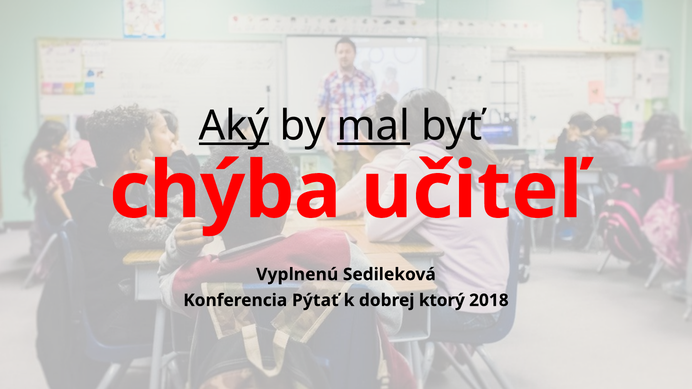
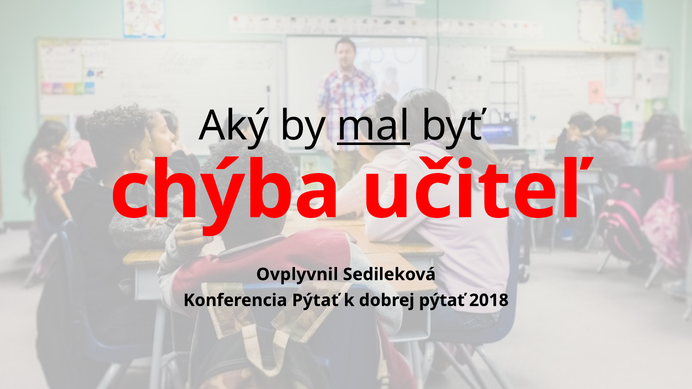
Aký underline: present -> none (234, 126)
Vyplnenú: Vyplnenú -> Ovplyvnil (297, 275)
dobrej ktorý: ktorý -> pýtať (442, 300)
